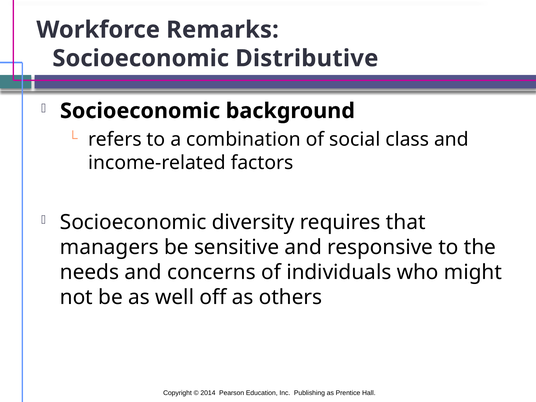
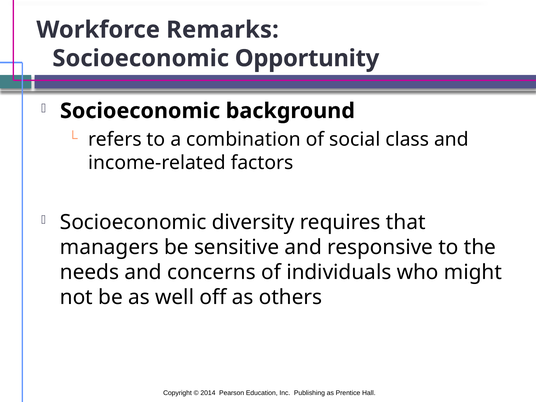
Distributive: Distributive -> Opportunity (307, 58)
